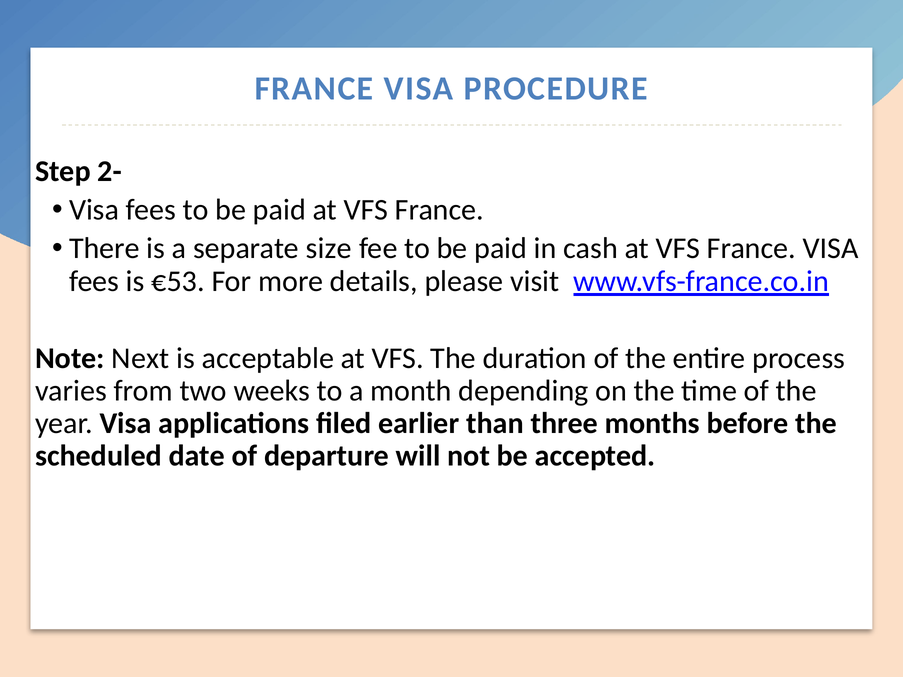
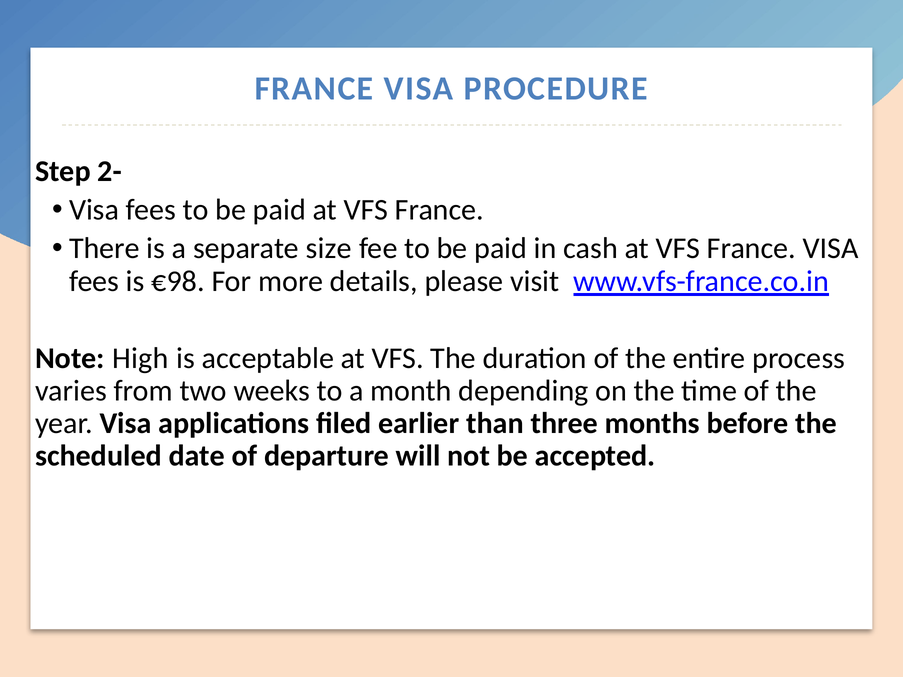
€53: €53 -> €98 (178, 282)
Next: Next -> High (140, 359)
